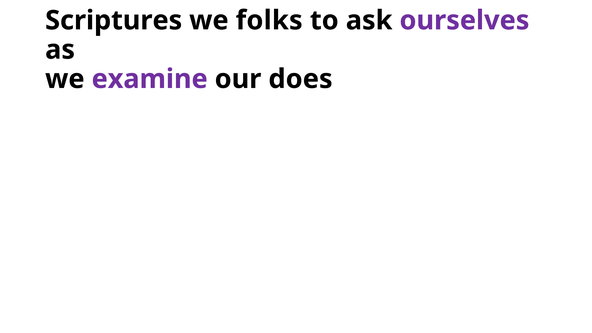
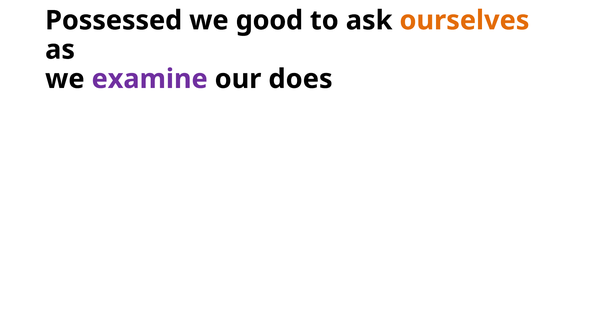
Scriptures: Scriptures -> Possessed (114, 20)
folks: folks -> good (269, 20)
ourselves colour: purple -> orange (464, 20)
